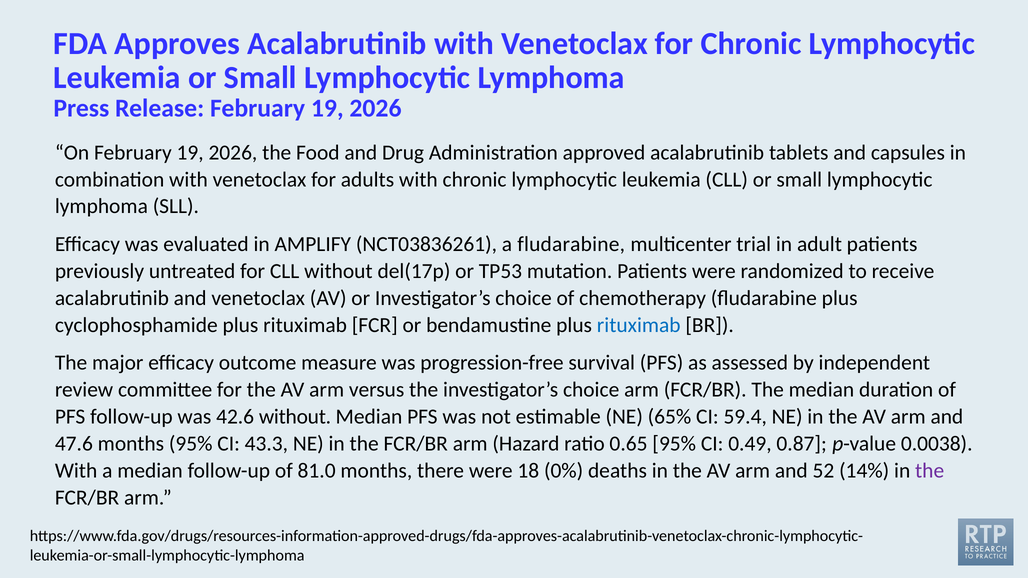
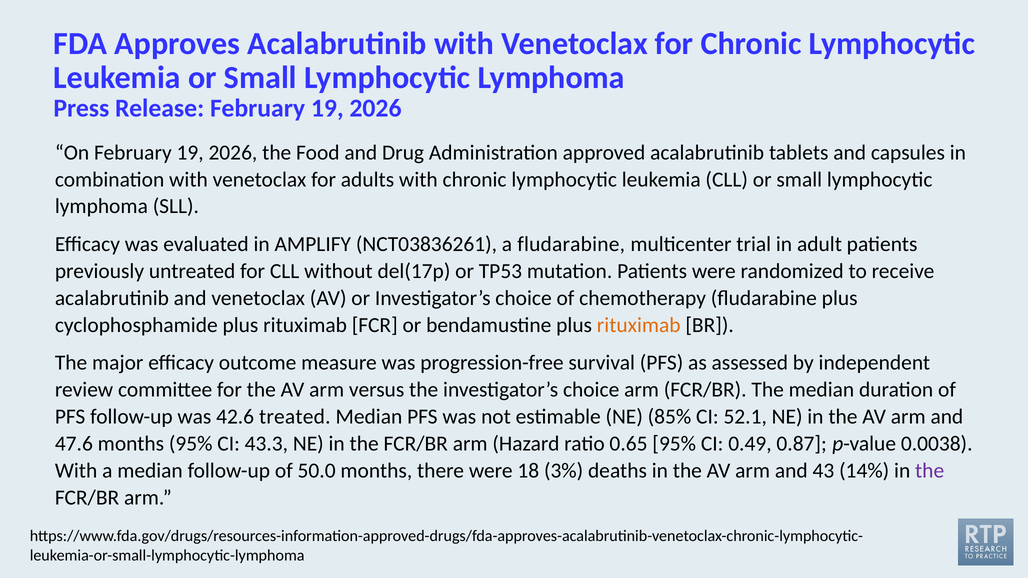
rituximab colour: blue -> orange (639, 325)
42.6 without: without -> treated (295, 417)
65%: 65% -> 85% (669, 417)
59.4: 59.4 -> 52.1 (745, 417)
81.0: 81.0 -> 50.0 (317, 471)
0%: 0% -> 3% (564, 471)
52: 52 -> 43 (823, 471)
